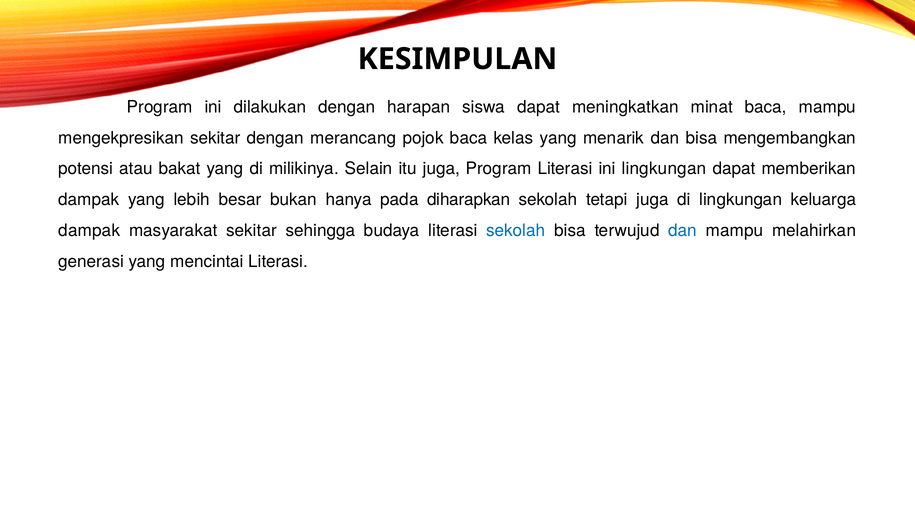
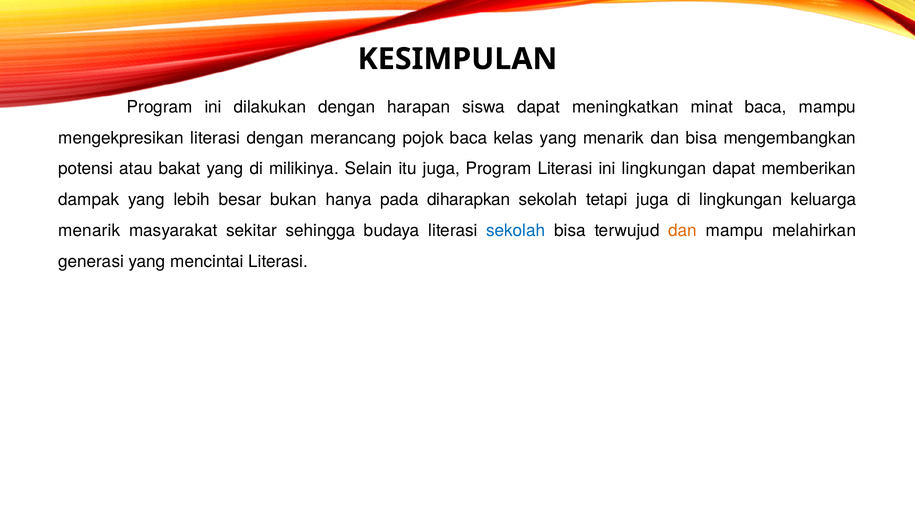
mengekpresikan sekitar: sekitar -> literasi (215, 138)
dampak: dampak -> menarik (89, 230)
dan colour: blue -> orange (683, 230)
